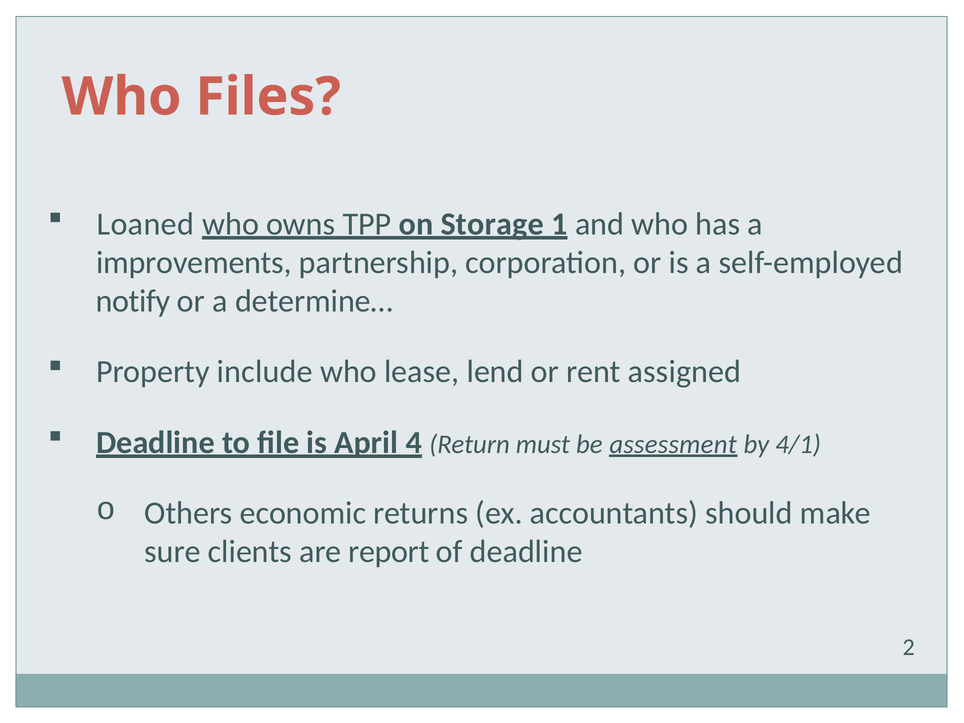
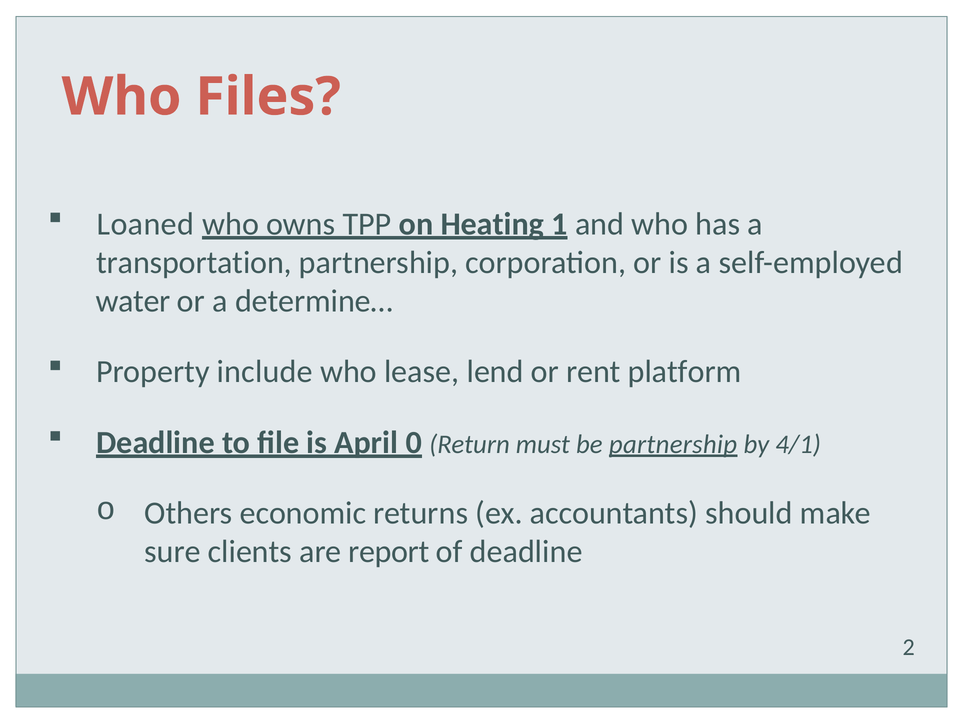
Storage: Storage -> Heating (492, 224)
improvements: improvements -> transportation (194, 262)
notify: notify -> water (133, 301)
assigned: assigned -> platform (685, 372)
4: 4 -> 0 (414, 442)
be assessment: assessment -> partnership (673, 444)
